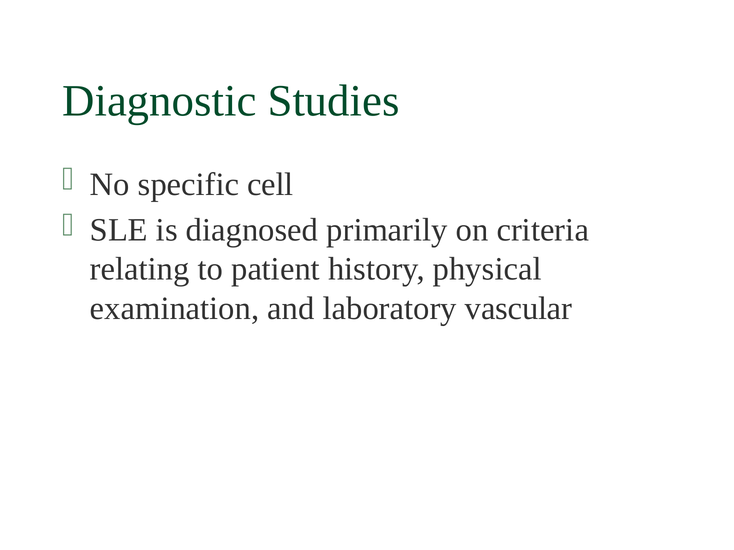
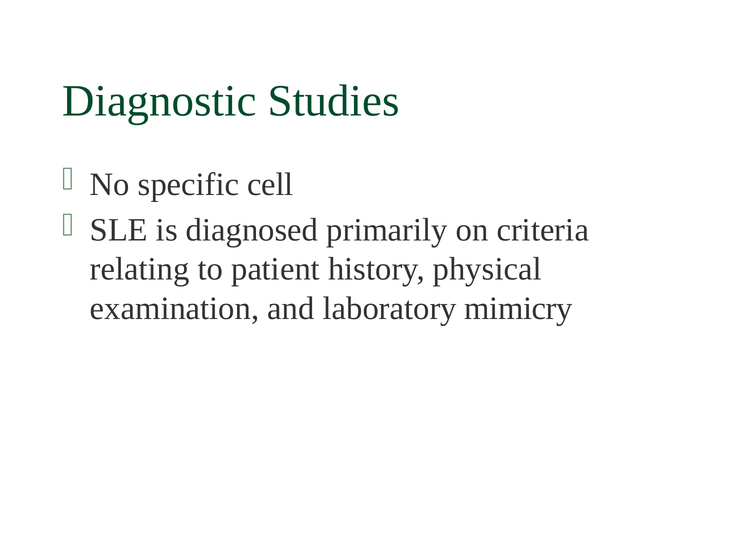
vascular: vascular -> mimicry (519, 309)
